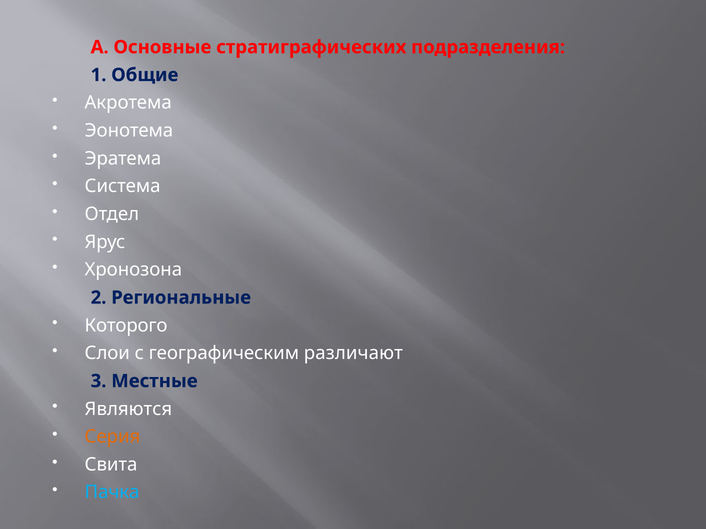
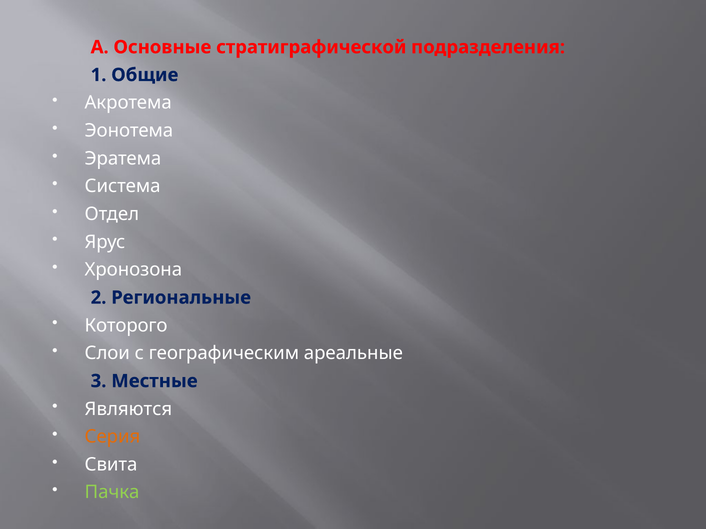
стратиграфических: стратиграфических -> стратиграфической (311, 47)
различают: различают -> ареальные (353, 354)
Пачка colour: light blue -> light green (112, 493)
